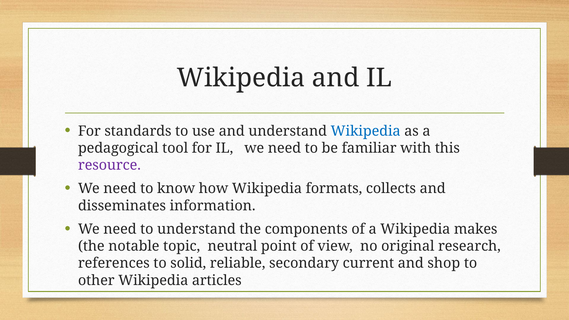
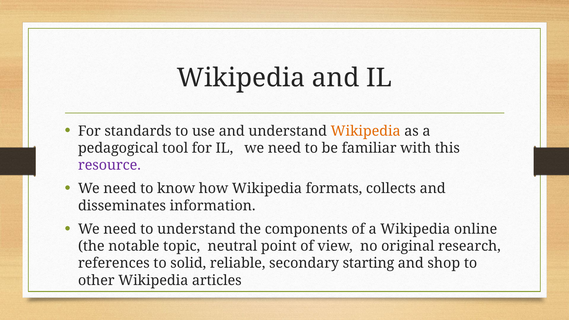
Wikipedia colour: blue -> orange (366, 131)
makes: makes -> online (476, 229)
current: current -> starting (368, 263)
